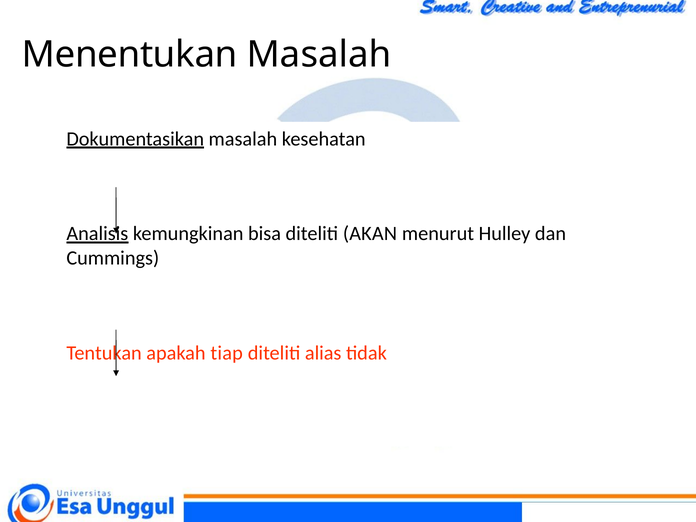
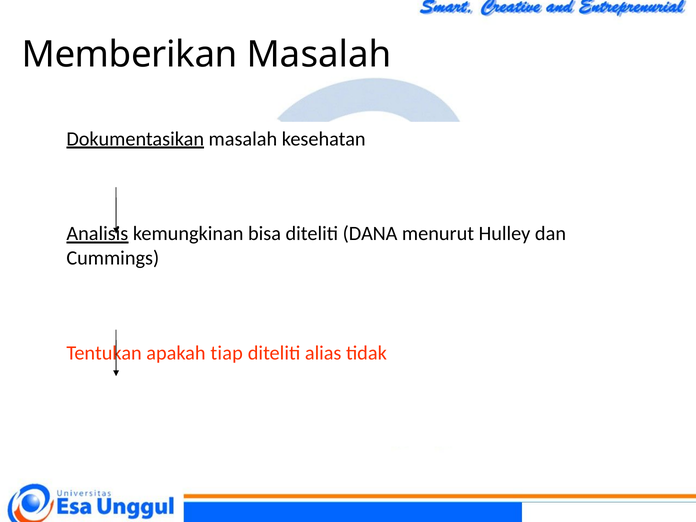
Menentukan: Menentukan -> Memberikan (130, 55)
AKAN: AKAN -> DANA (370, 234)
